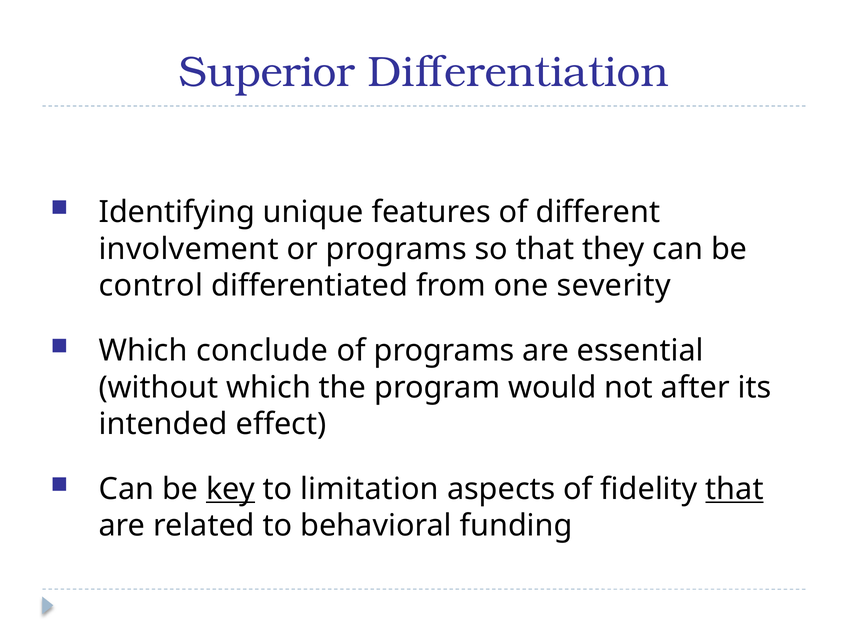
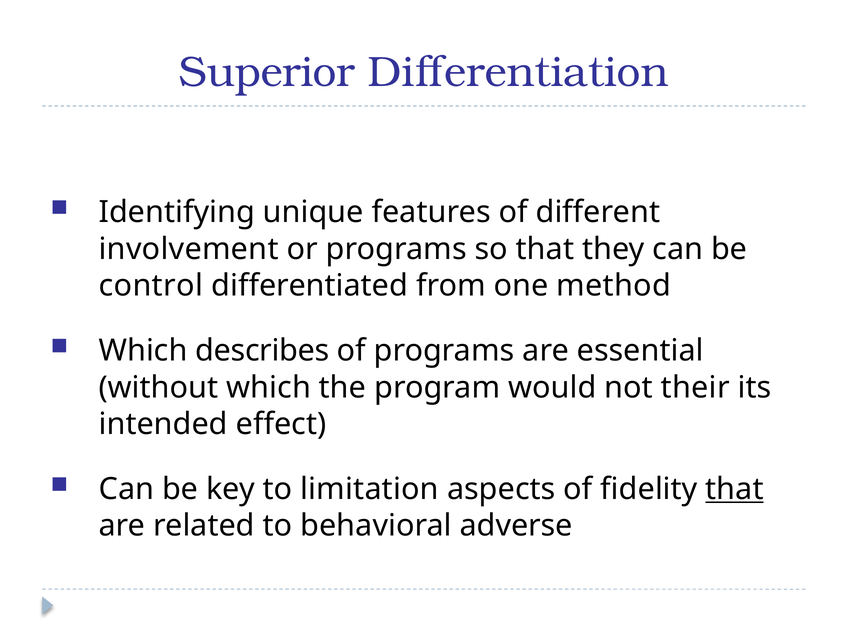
severity: severity -> method (614, 286)
conclude: conclude -> describes (262, 351)
after: after -> their (695, 387)
key underline: present -> none (231, 489)
funding: funding -> adverse (516, 526)
